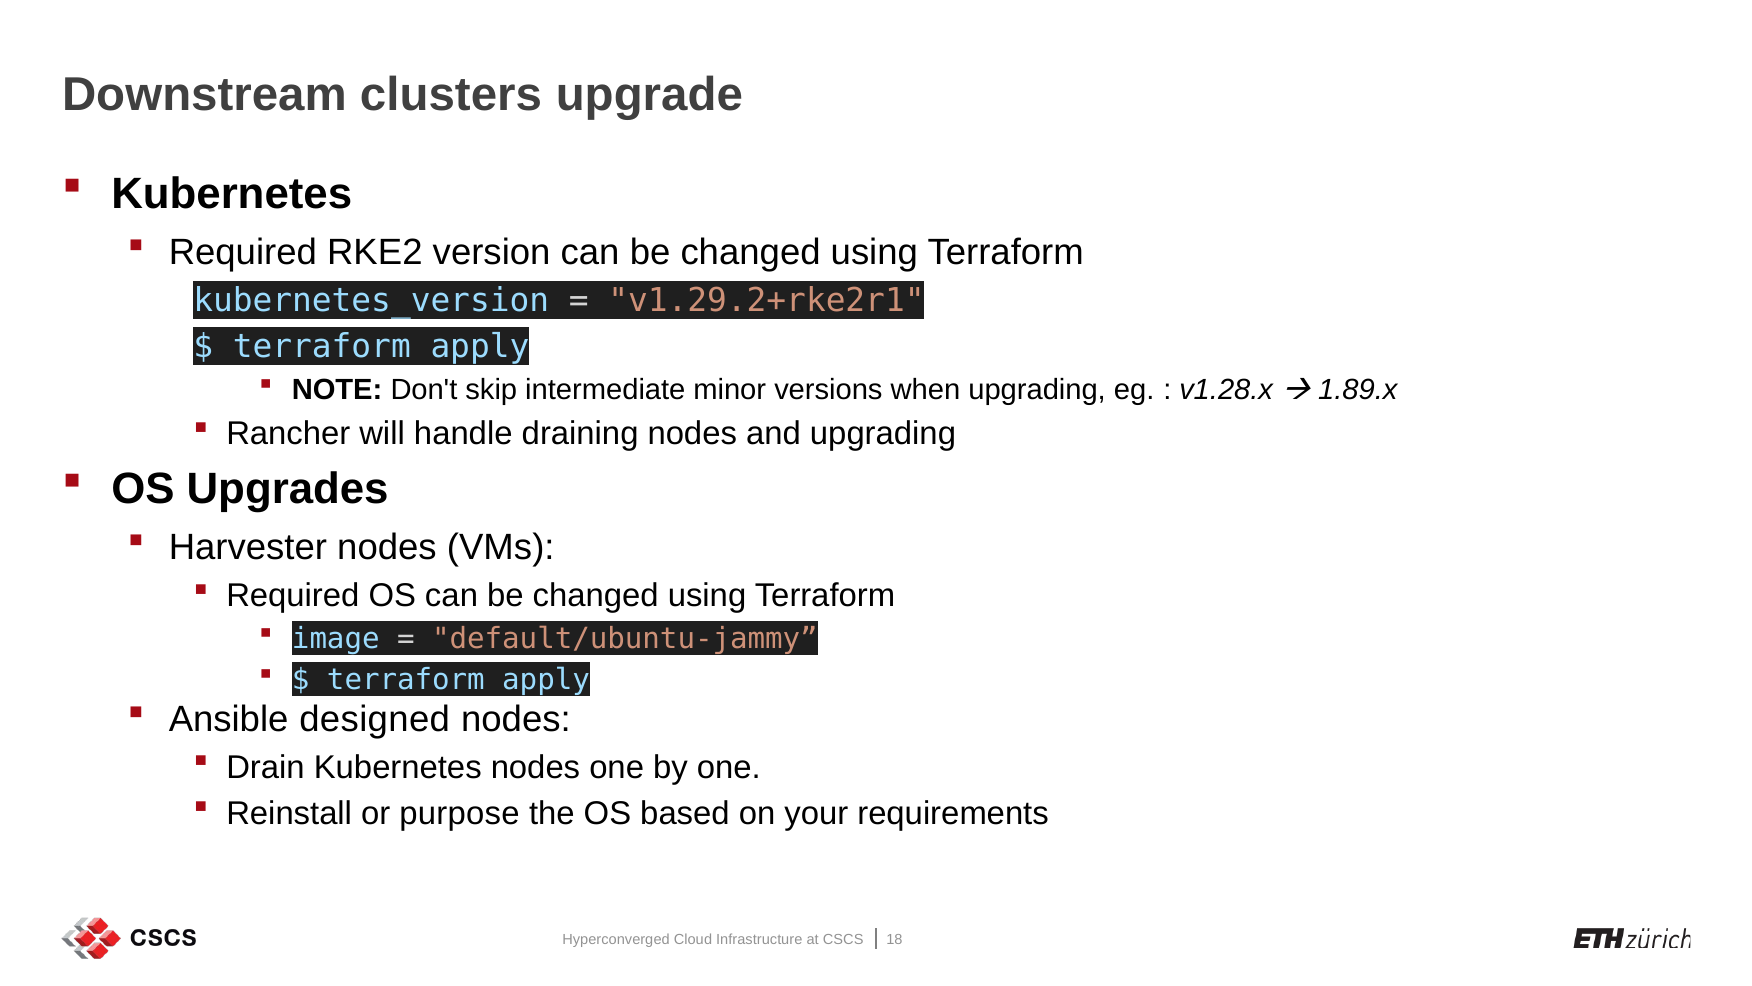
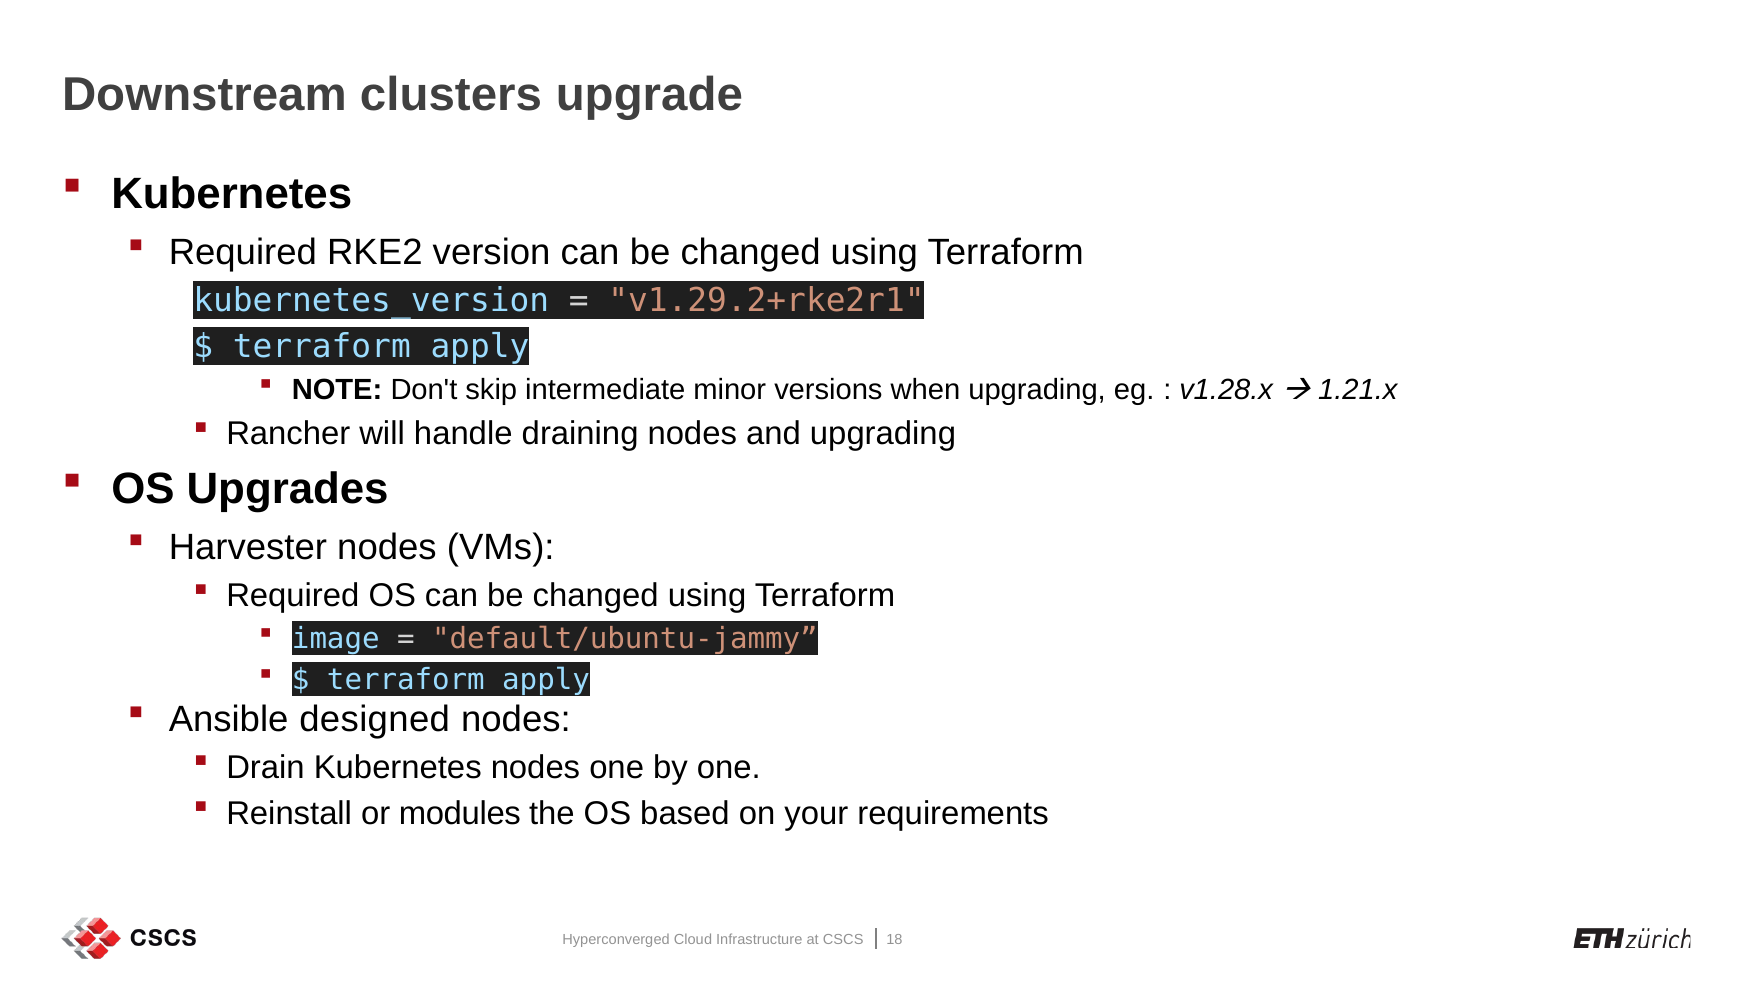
1.89.x: 1.89.x -> 1.21.x (1358, 389)
purpose: purpose -> modules (460, 813)
